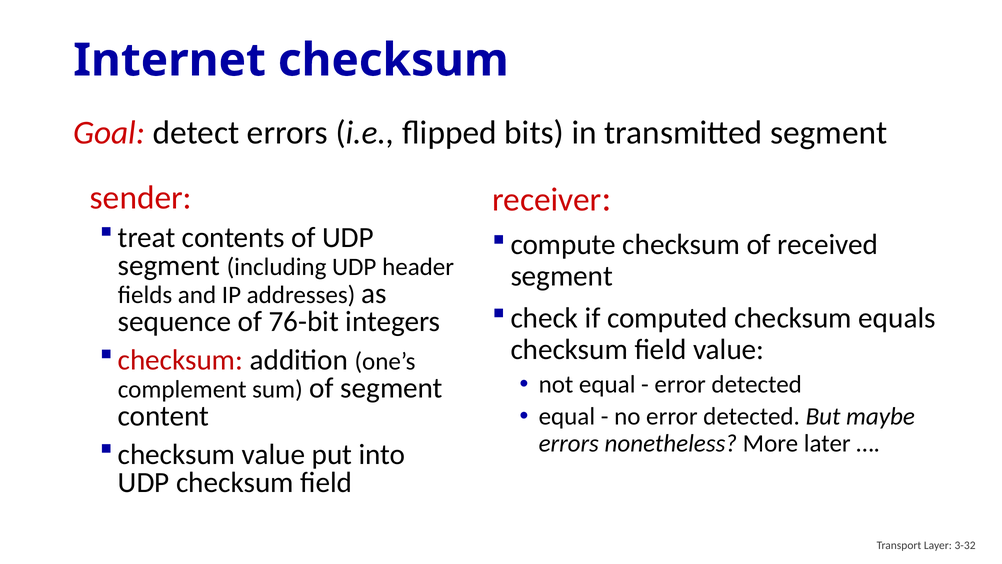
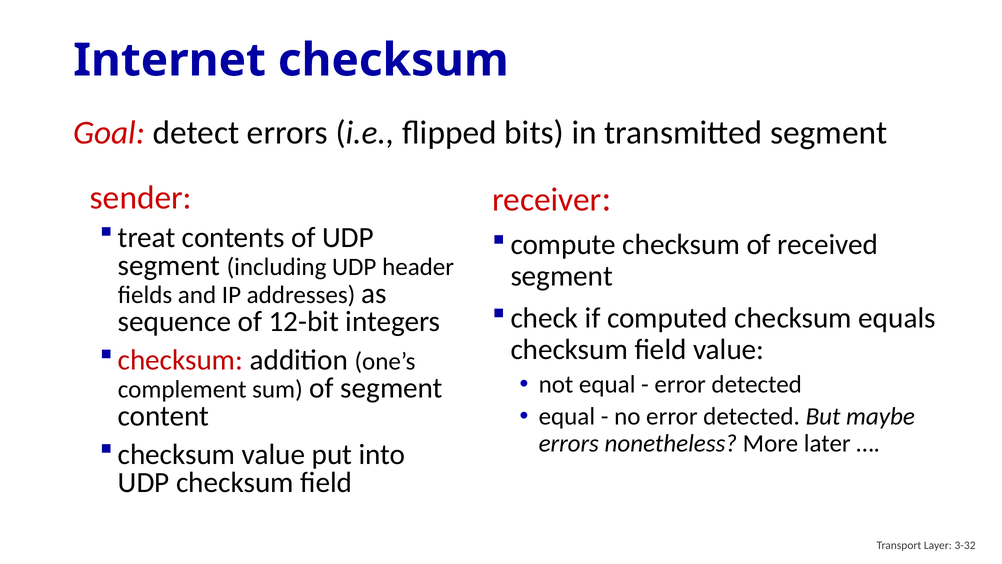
76-bit: 76-bit -> 12-bit (304, 321)
